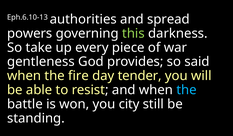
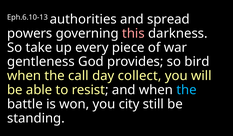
this colour: light green -> pink (133, 34)
said: said -> bird (197, 62)
fire: fire -> call (78, 76)
tender: tender -> collect (140, 76)
